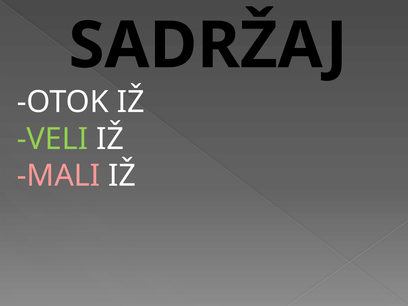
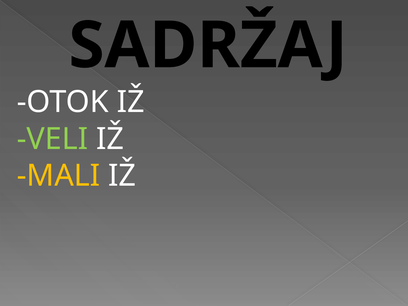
MALI colour: pink -> yellow (59, 176)
